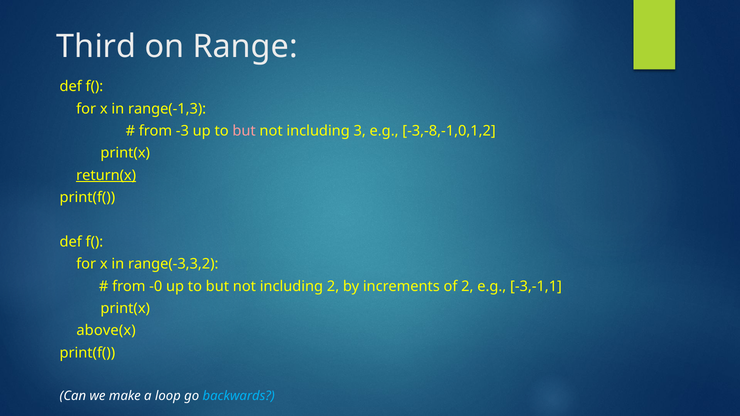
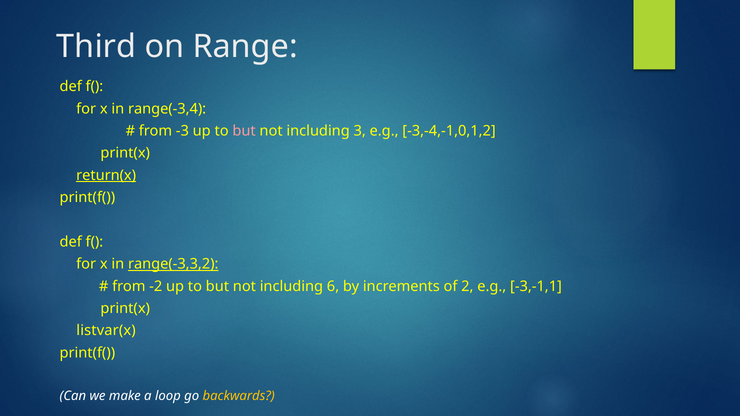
range(-1,3: range(-1,3 -> range(-3,4 (167, 109)
-3,-8,-1,0,1,2: -3,-8,-1,0,1,2 -> -3,-4,-1,0,1,2 (449, 131)
range(-3,3,2 underline: none -> present (173, 264)
-0: -0 -> -2 (156, 286)
including 2: 2 -> 6 (333, 286)
above(x: above(x -> listvar(x (106, 331)
backwards colour: light blue -> yellow (239, 396)
